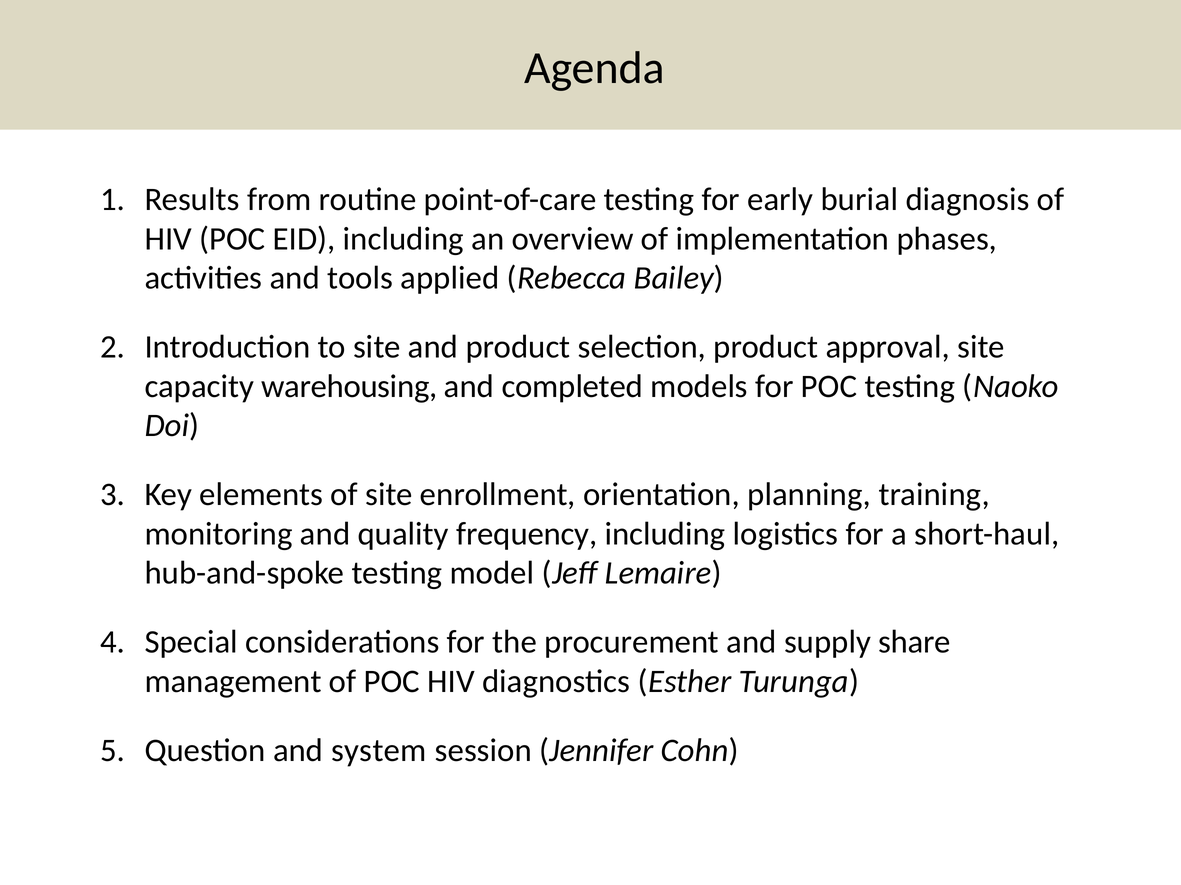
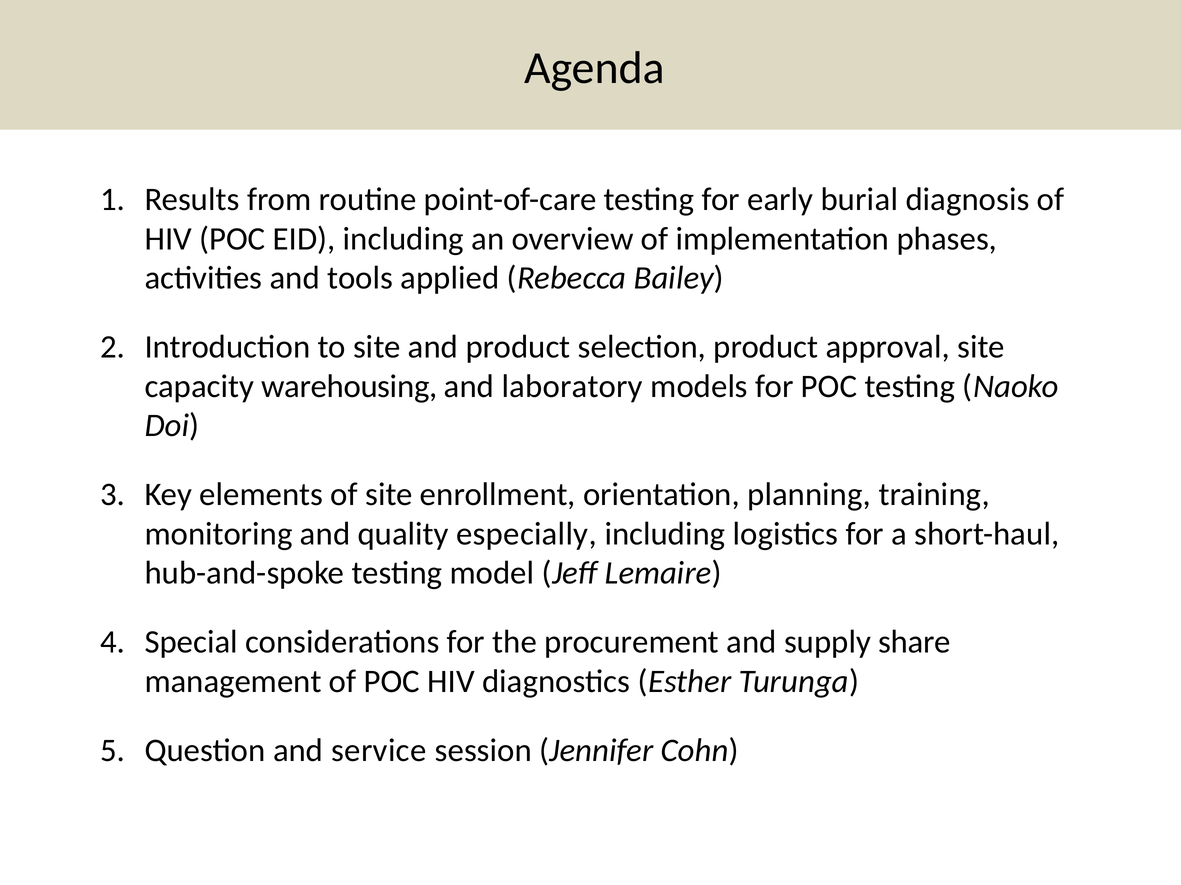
completed: completed -> laboratory (572, 387)
frequency: frequency -> especially (527, 534)
system: system -> service (379, 751)
